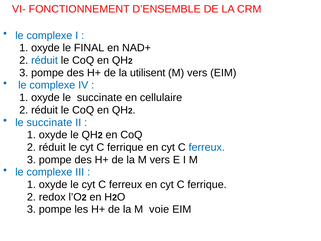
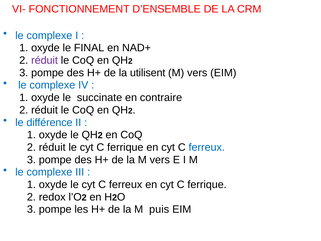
réduit colour: blue -> purple (45, 60)
cellulaire: cellulaire -> contraire (161, 98)
succinate: succinate -> différence (49, 122)
voie: voie -> puis (159, 209)
